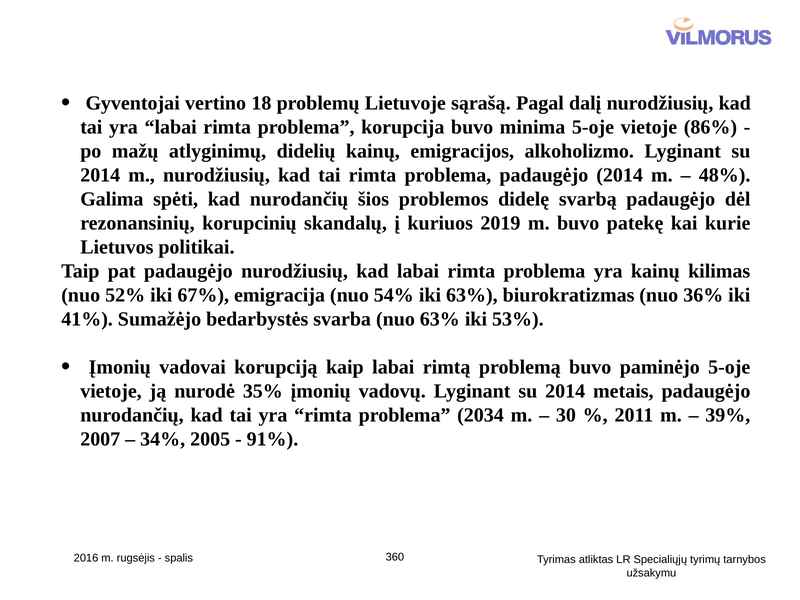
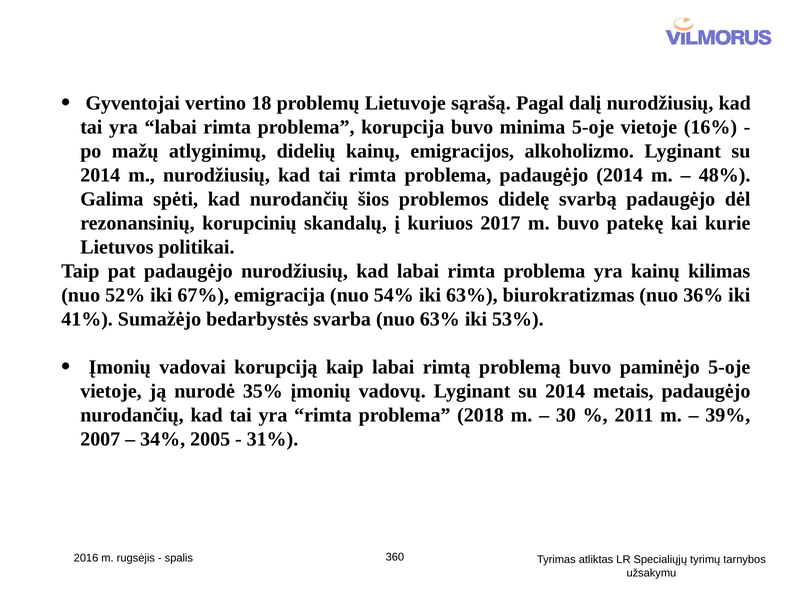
86%: 86% -> 16% (710, 127)
2019: 2019 -> 2017 (500, 223)
2034: 2034 -> 2018 (481, 415)
91%: 91% -> 31% (272, 439)
